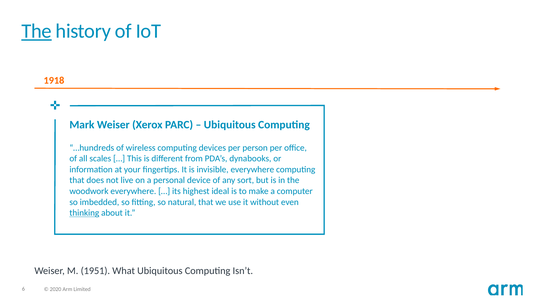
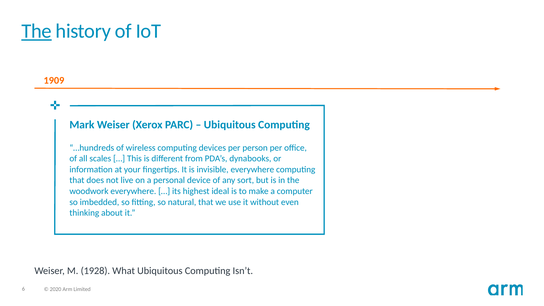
1918: 1918 -> 1909 (54, 81)
thinking underline: present -> none (84, 213)
1951: 1951 -> 1928 (95, 271)
